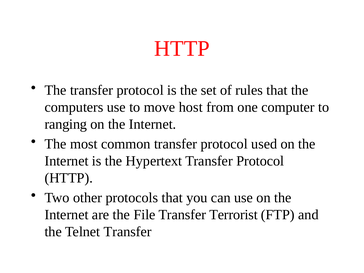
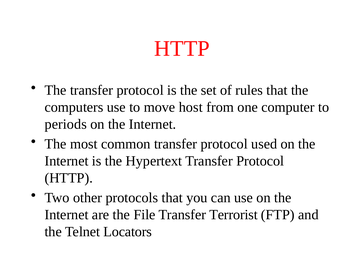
ranging: ranging -> periods (66, 124)
Telnet Transfer: Transfer -> Locators (128, 232)
